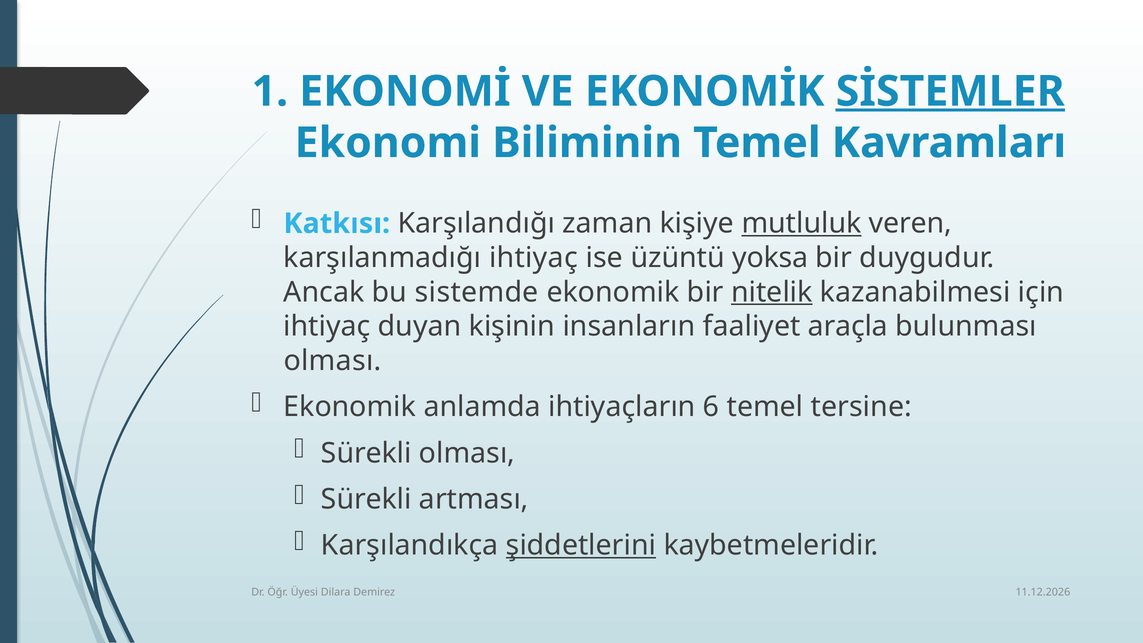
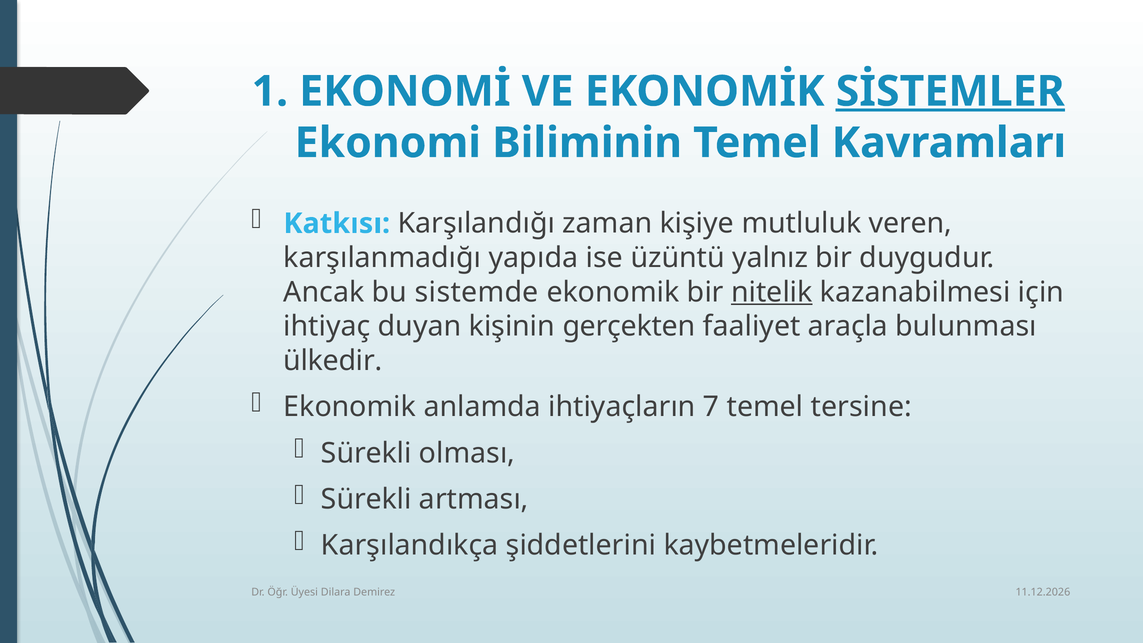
mutluluk underline: present -> none (801, 223)
karşılanmadığı ihtiyaç: ihtiyaç -> yapıda (533, 258)
yoksa: yoksa -> yalnız (770, 258)
insanların: insanların -> gerçekten (629, 326)
olması: olması -> ülkedir (333, 361)
6: 6 -> 7 (711, 407)
şiddetlerini underline: present -> none (581, 545)
